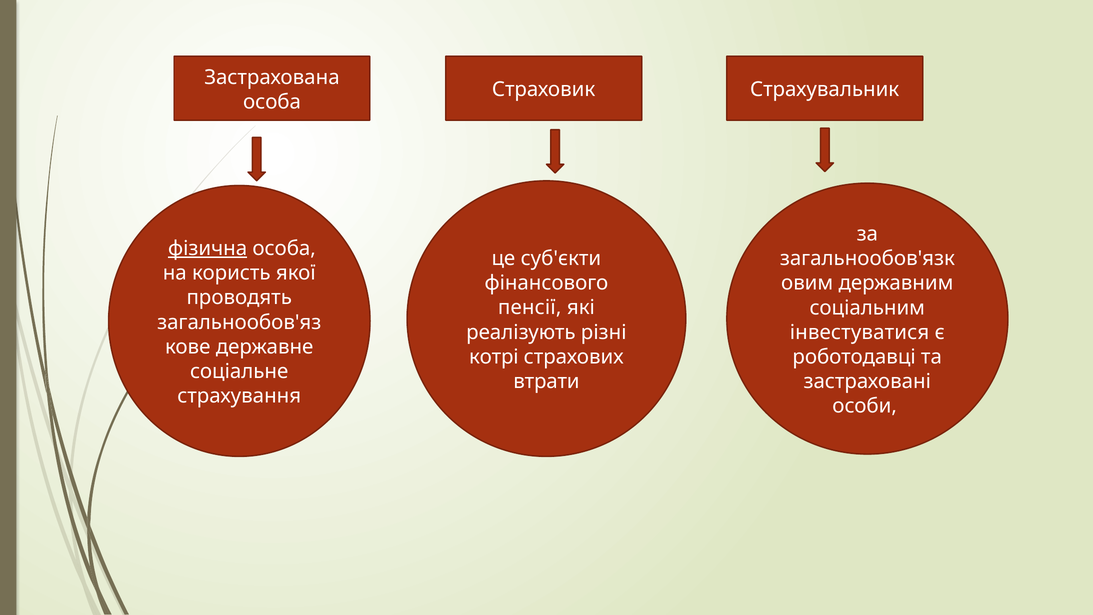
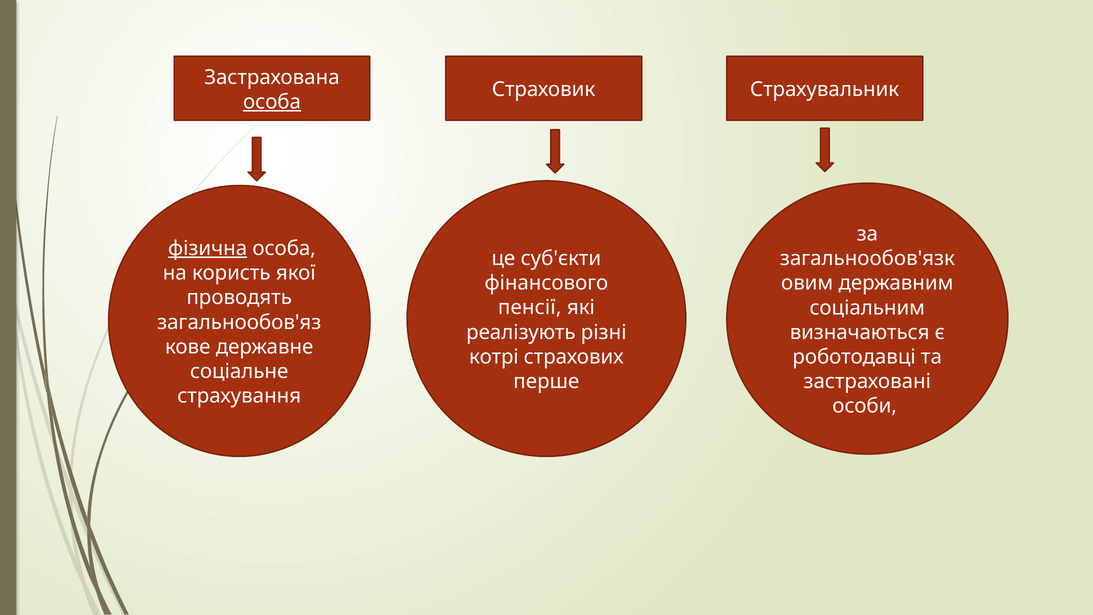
особа underline: none -> present (272, 102)
інвестуватися: інвестуватися -> визначаються (860, 332)
втрати: втрати -> перше (546, 381)
